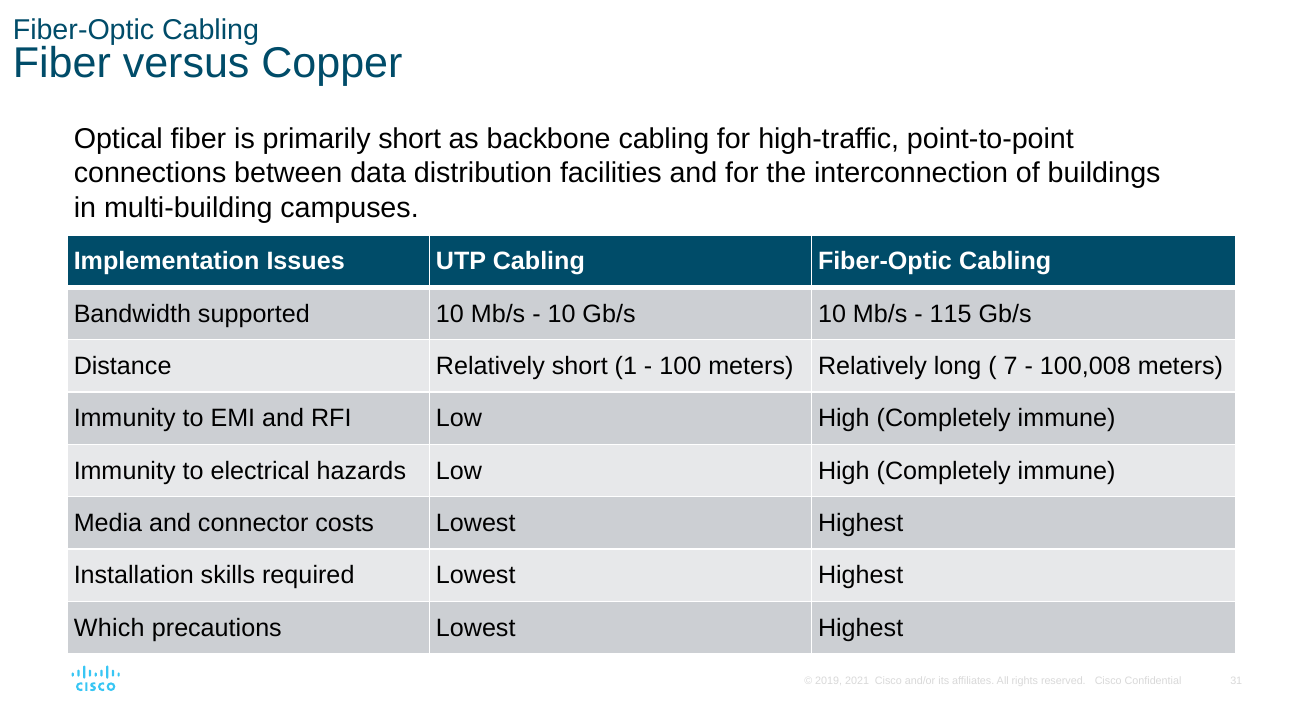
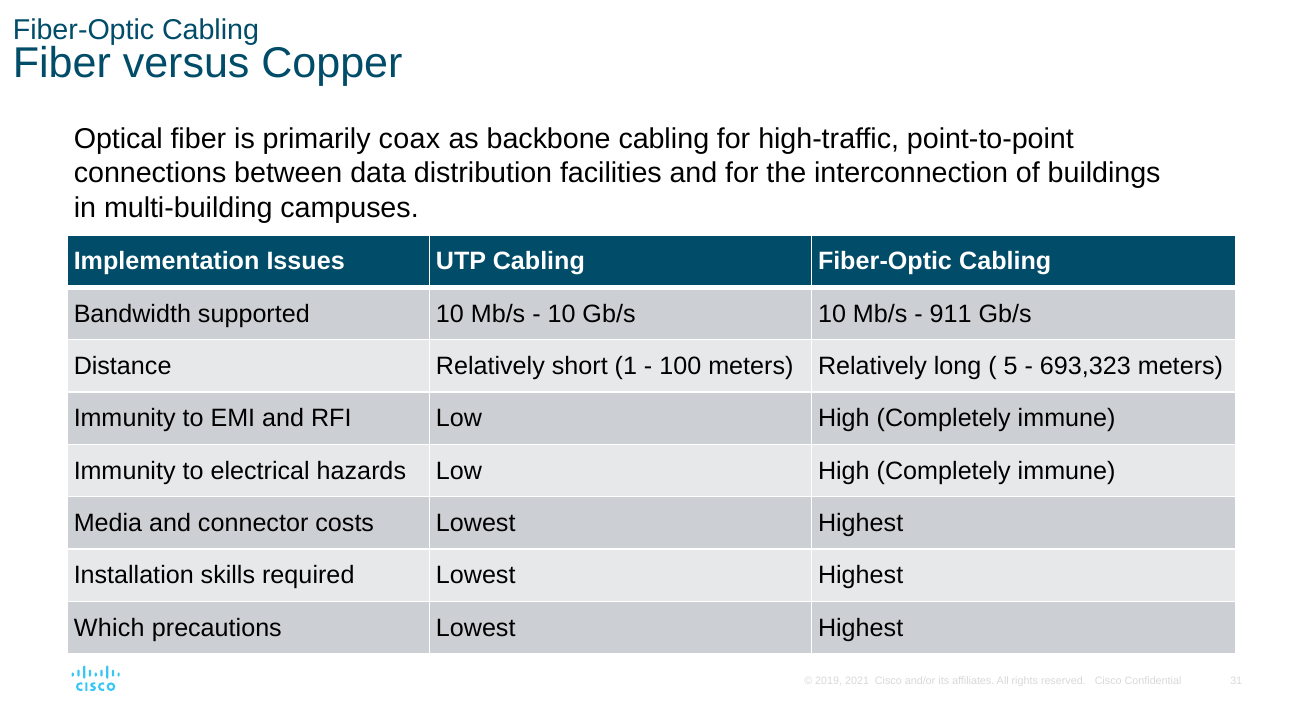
primarily short: short -> coax (409, 139)
115: 115 -> 911 (951, 314)
7: 7 -> 5 (1011, 366)
100,008: 100,008 -> 693,323 (1085, 366)
